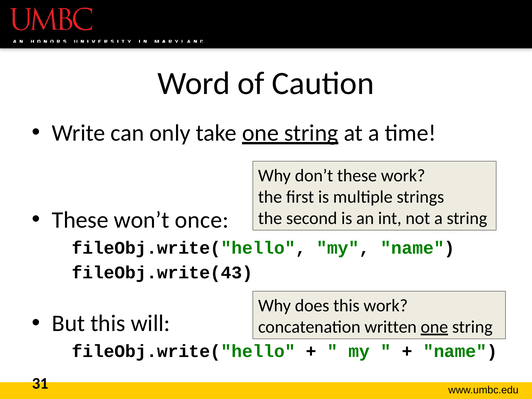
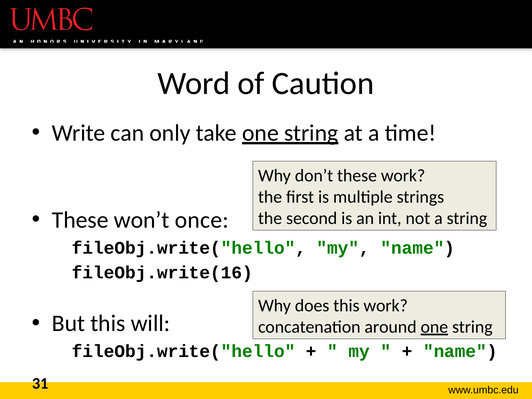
fileObj.write(43: fileObj.write(43 -> fileObj.write(16 (162, 273)
written: written -> around (391, 327)
